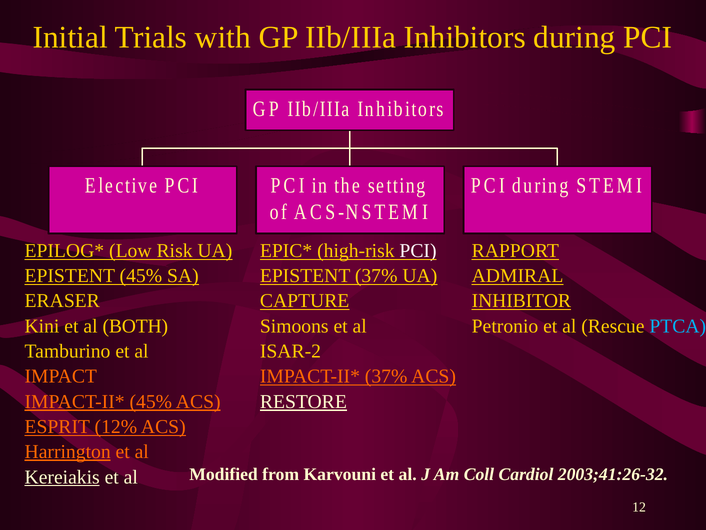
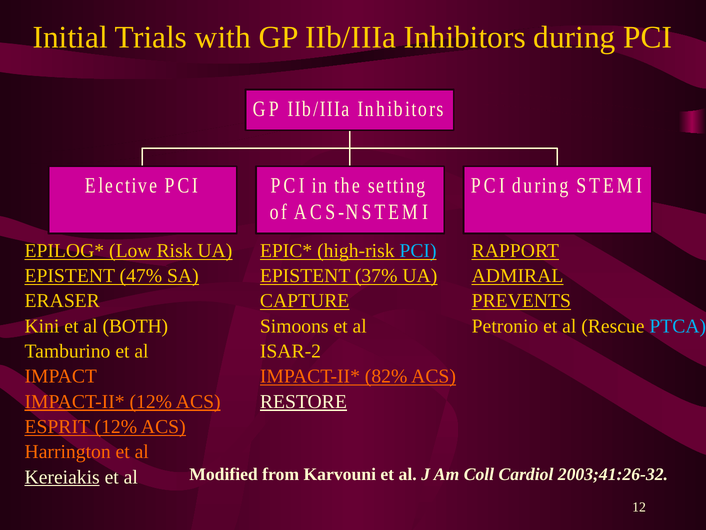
PCI colour: white -> light blue (418, 250)
EPISTENT 45%: 45% -> 47% (141, 276)
INHIBITOR: INHIBITOR -> PREVENTS (521, 301)
37%: 37% -> 82% (386, 376)
45%: 45% -> 12% (151, 401)
Harrington underline: present -> none (68, 451)
